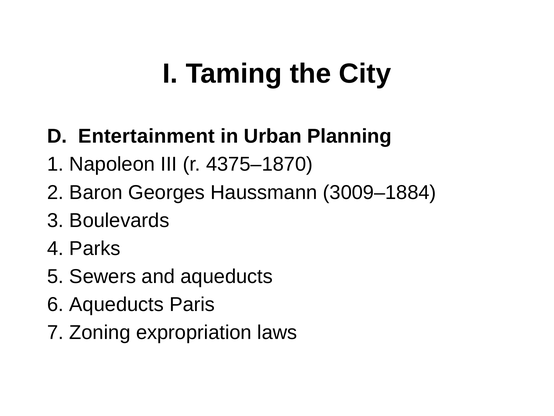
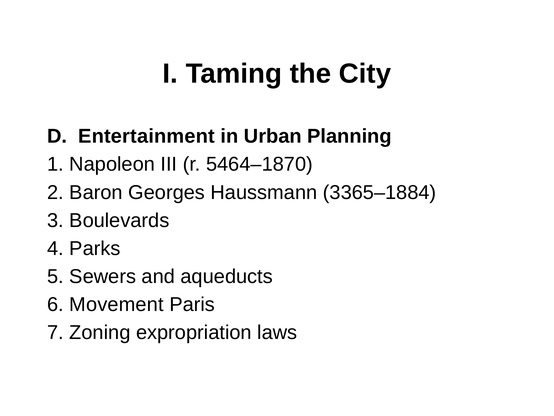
4375–1870: 4375–1870 -> 5464–1870 (259, 164)
3009–1884: 3009–1884 -> 3365–1884 (380, 192)
6 Aqueducts: Aqueducts -> Movement (116, 304)
